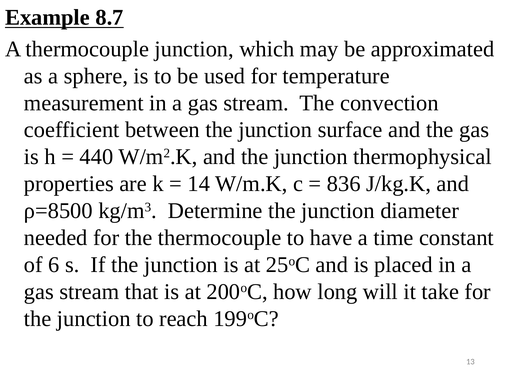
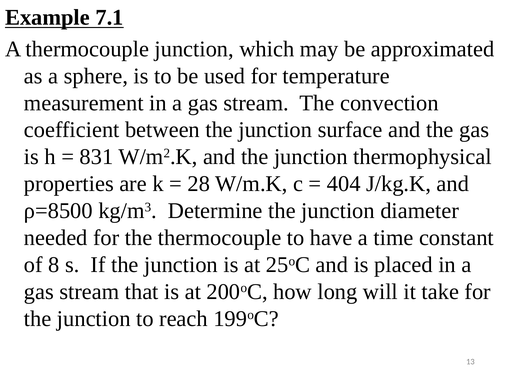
8.7: 8.7 -> 7.1 (110, 18)
440: 440 -> 831 (96, 157)
14: 14 -> 28 (199, 184)
836: 836 -> 404 (344, 184)
6: 6 -> 8 (54, 265)
